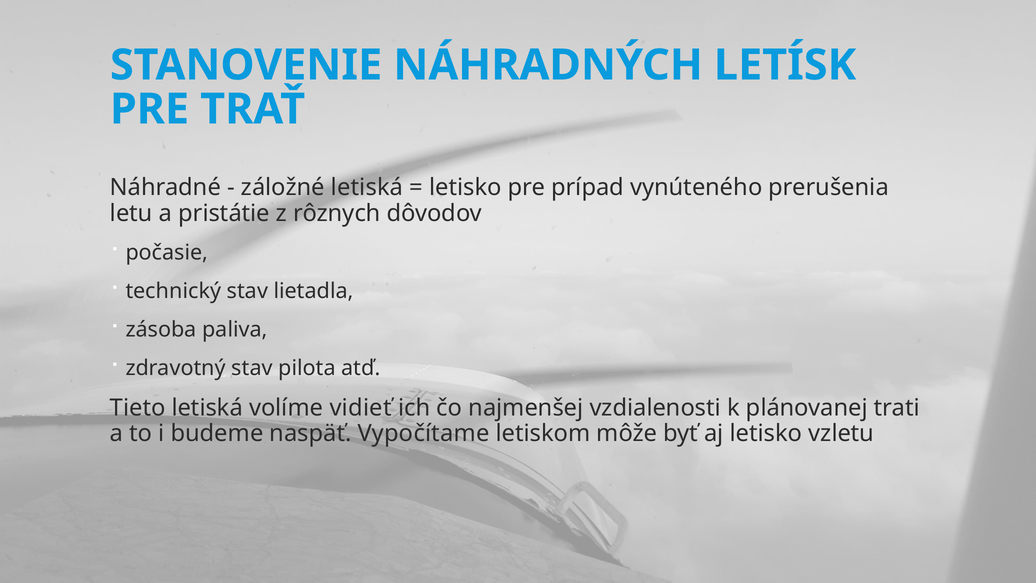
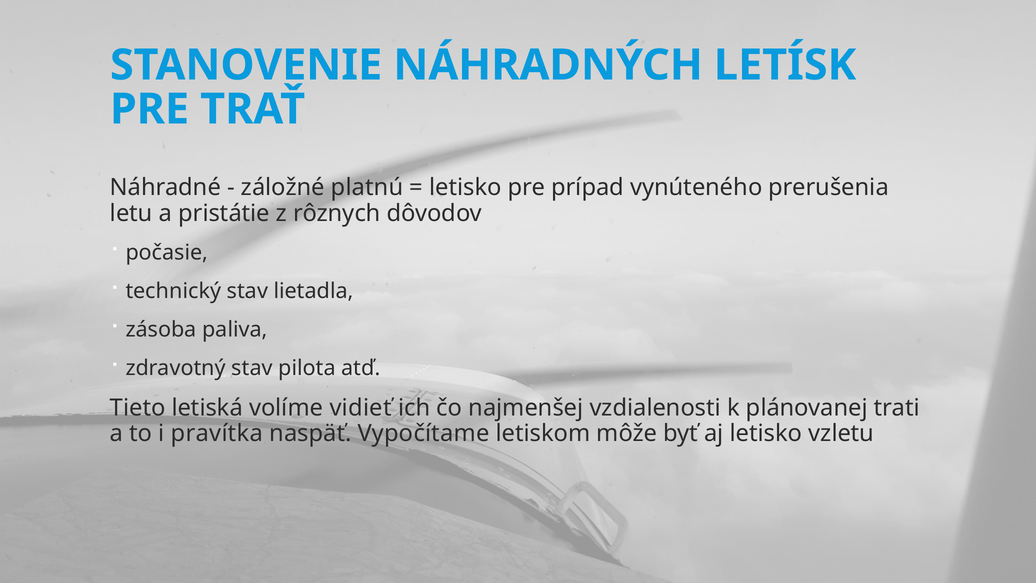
záložné letiská: letiská -> platnú (367, 187)
budeme: budeme -> pravítka (217, 433)
